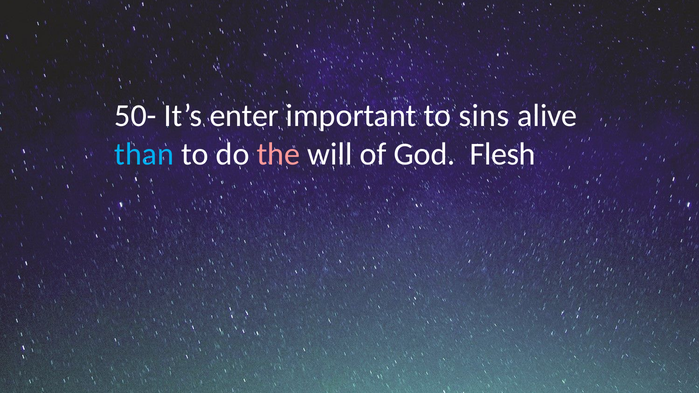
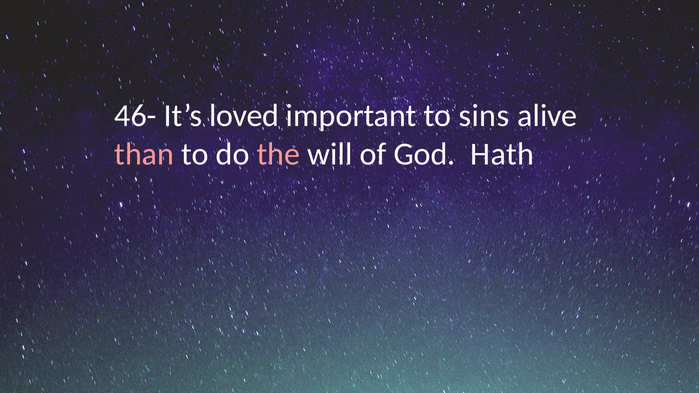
50-: 50- -> 46- (136, 116)
enter: enter -> loved (244, 116)
than colour: light blue -> pink (144, 154)
Flesh: Flesh -> Hath (502, 154)
